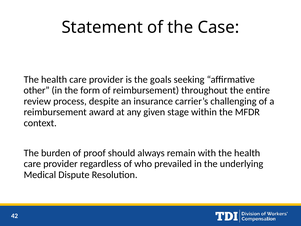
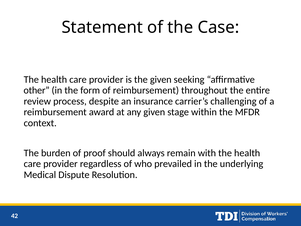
the goals: goals -> given (161, 79)
